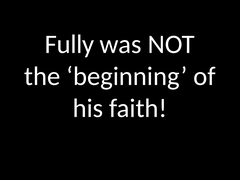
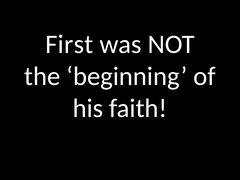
Fully: Fully -> First (69, 44)
